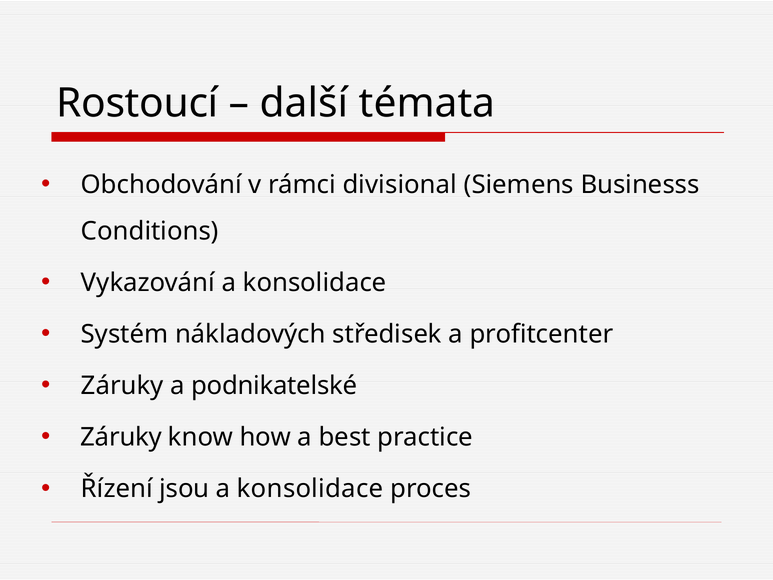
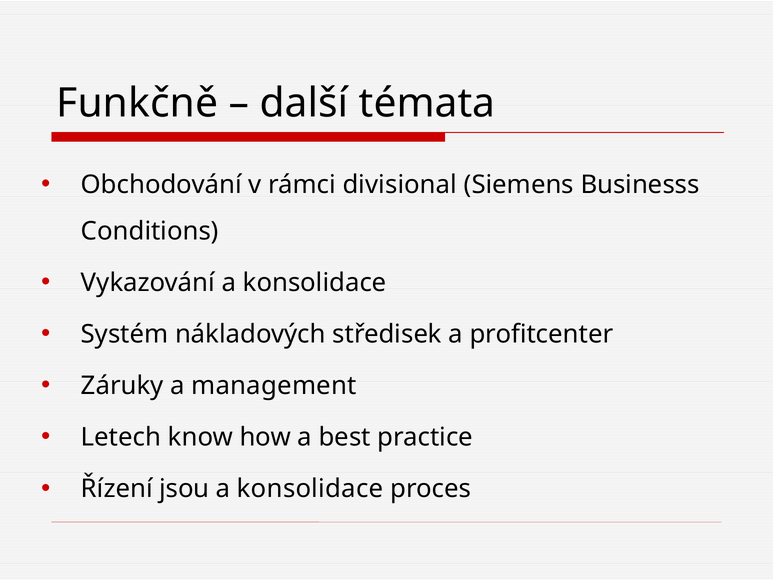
Rostoucí: Rostoucí -> Funkčně (137, 103)
podnikatelské: podnikatelské -> management (274, 386)
Záruky: Záruky -> Letech (121, 437)
